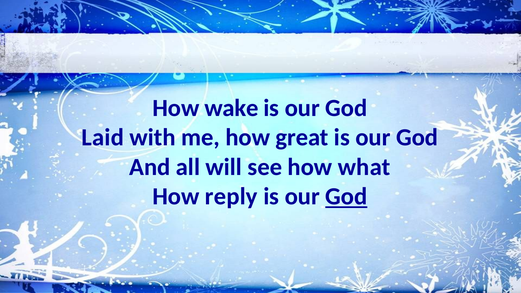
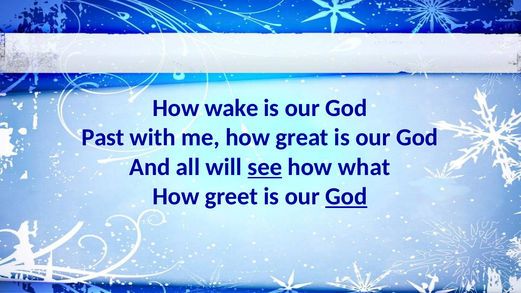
Laid: Laid -> Past (103, 138)
see underline: none -> present (265, 167)
reply: reply -> greet (231, 197)
